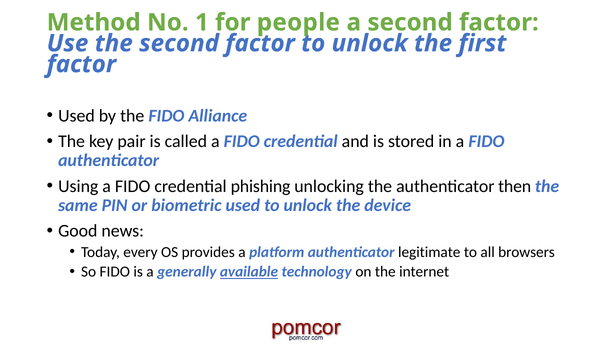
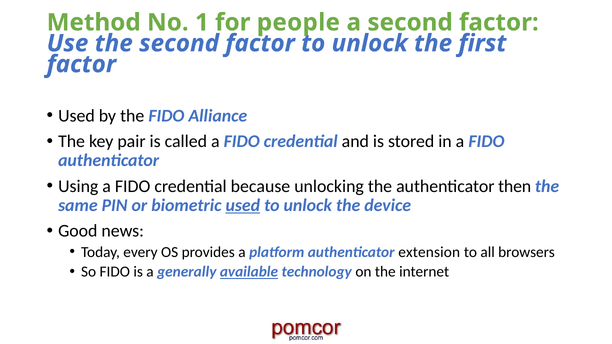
phishing: phishing -> because (260, 186)
used underline: none -> present (243, 206)
legitimate: legitimate -> extension (429, 252)
